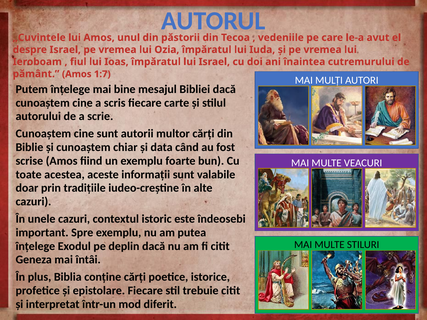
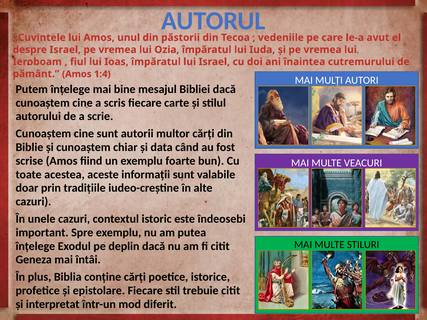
1:7: 1:7 -> 1:4 (102, 74)
